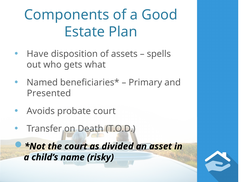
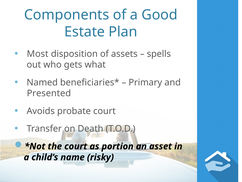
Have: Have -> Most (38, 54)
divided: divided -> portion (118, 146)
